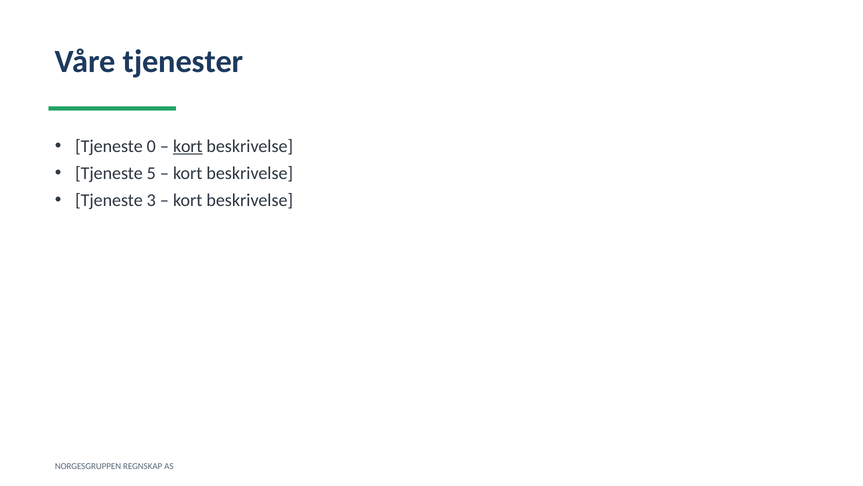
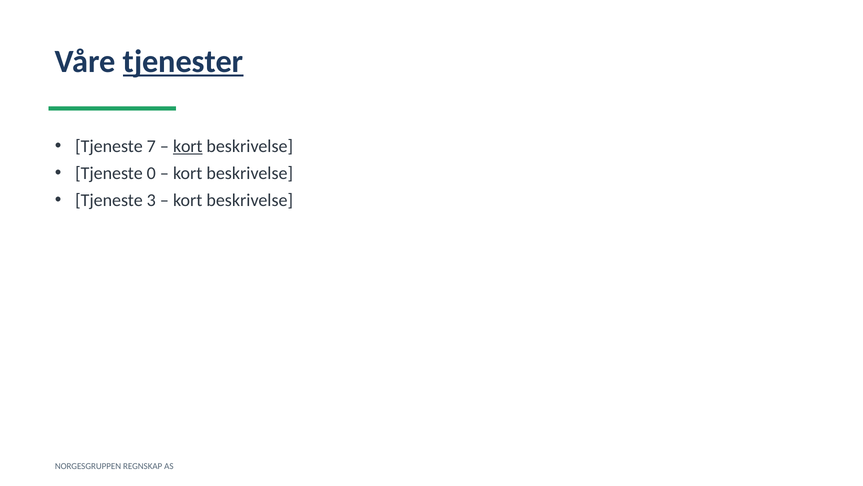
tjenester underline: none -> present (183, 62)
0: 0 -> 7 (151, 146)
5: 5 -> 0 (151, 173)
